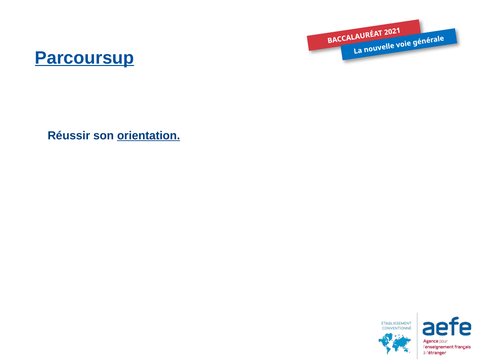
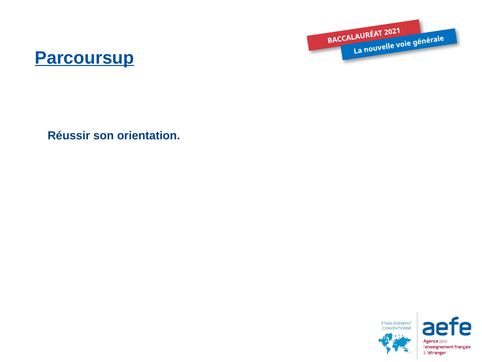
orientation underline: present -> none (149, 135)
